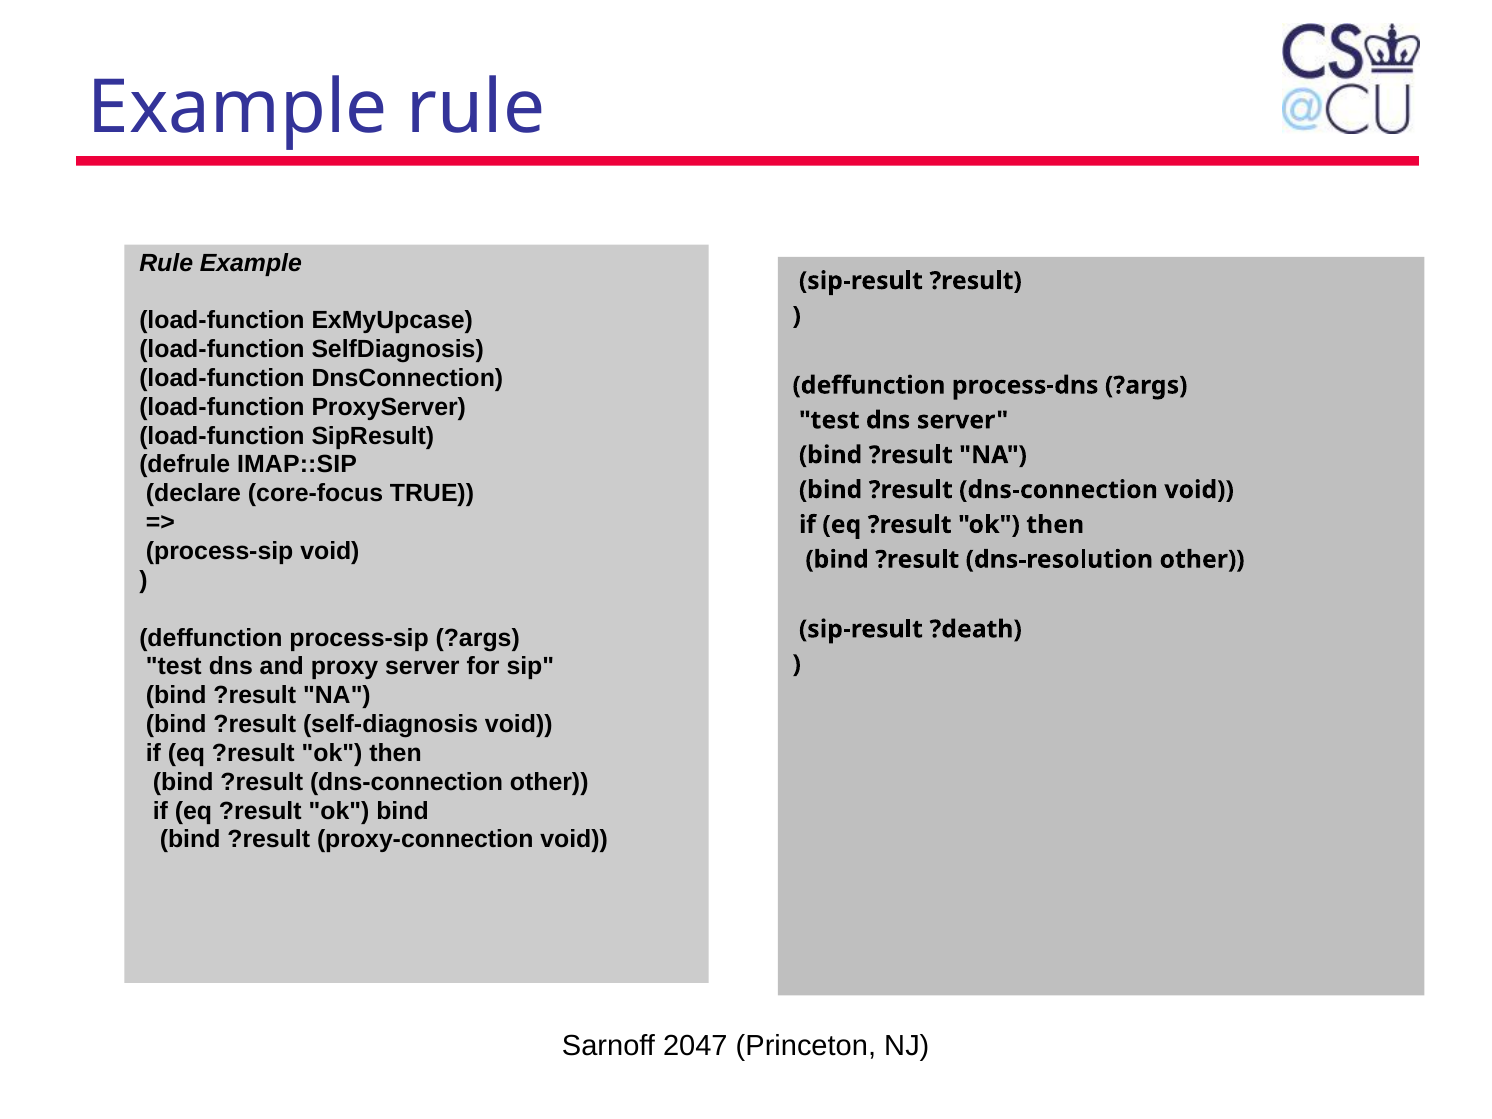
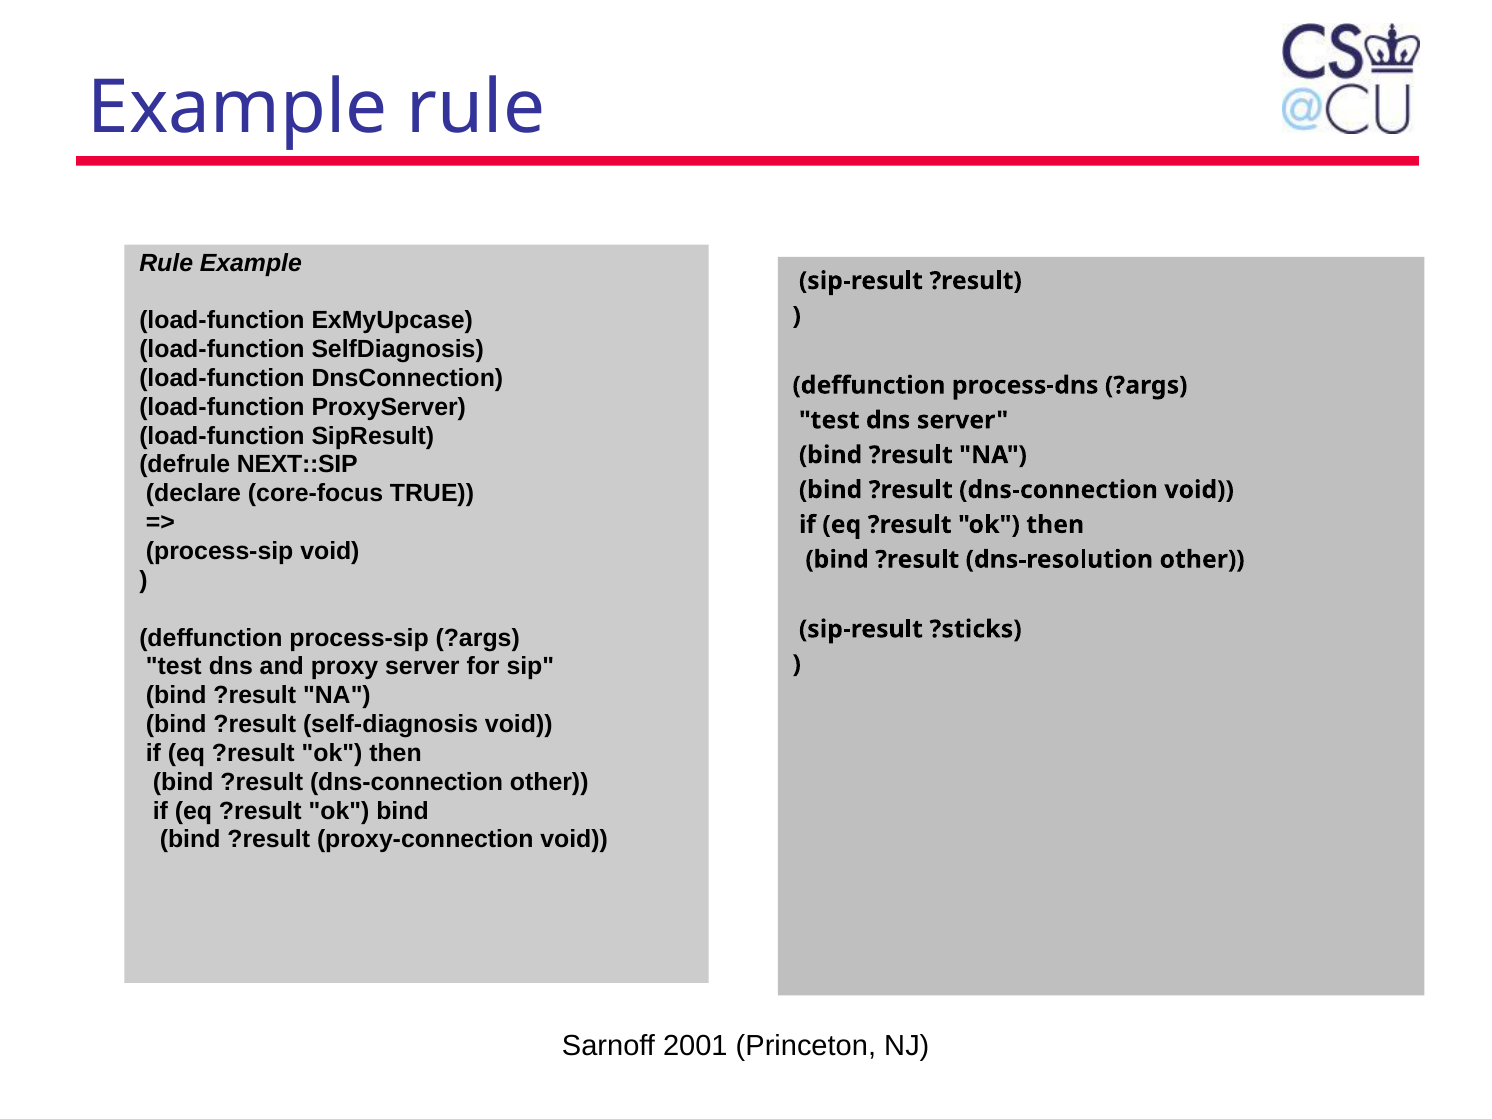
IMAP::SIP: IMAP::SIP -> NEXT::SIP (297, 465)
?death: ?death -> ?sticks (976, 629)
2047: 2047 -> 2001 (695, 1046)
